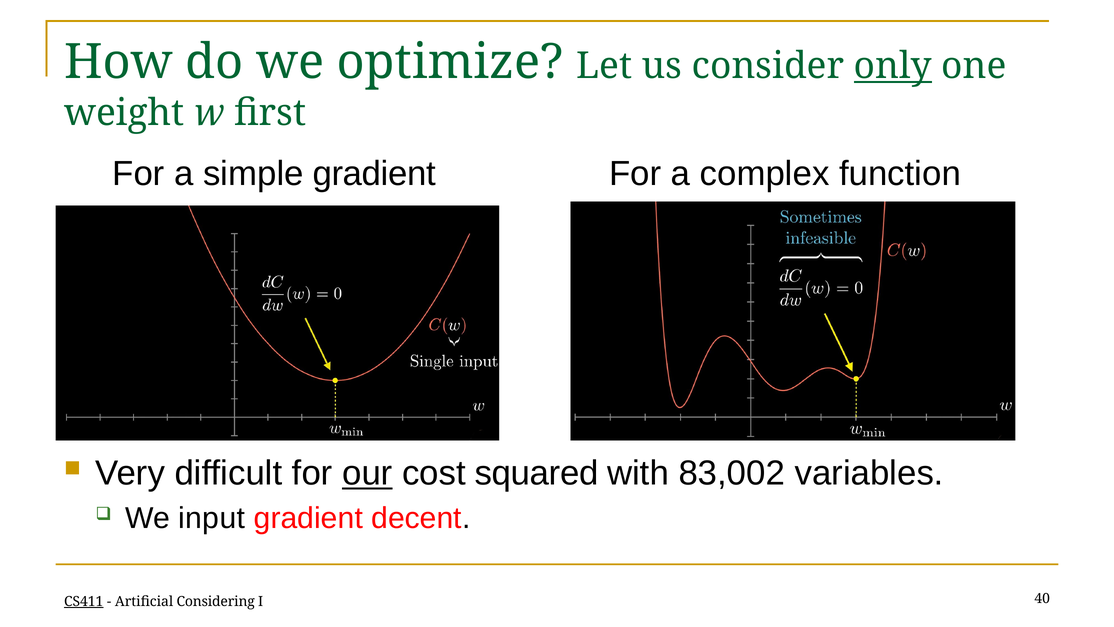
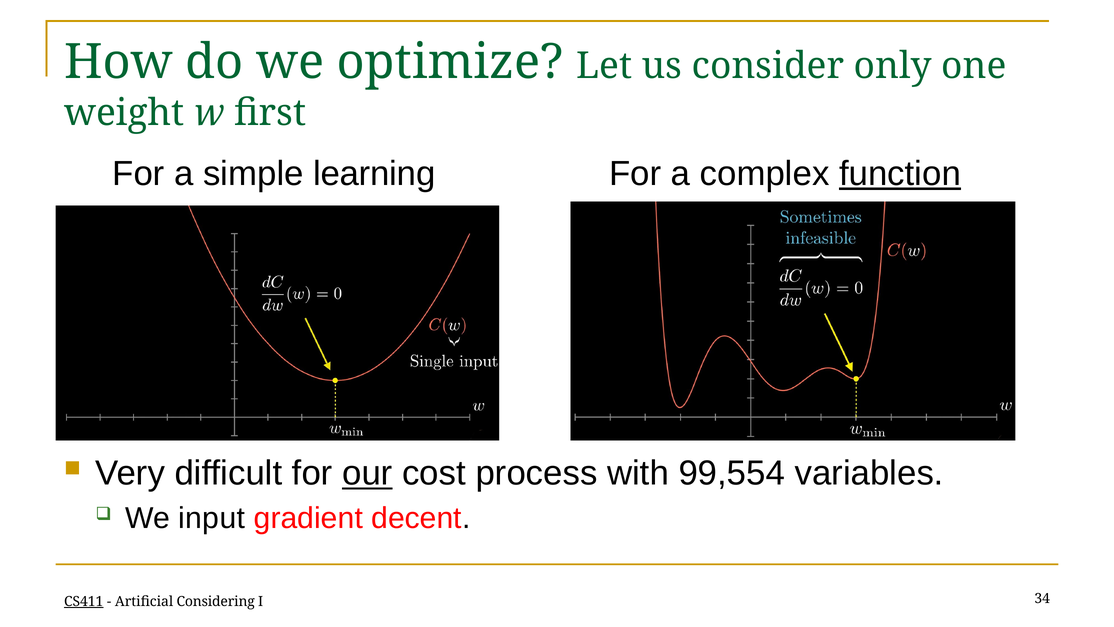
only underline: present -> none (893, 66)
simple gradient: gradient -> learning (374, 174)
function underline: none -> present (900, 174)
squared: squared -> process (537, 473)
83,002: 83,002 -> 99,554 (732, 473)
40: 40 -> 34 (1042, 598)
